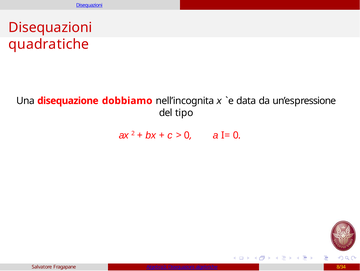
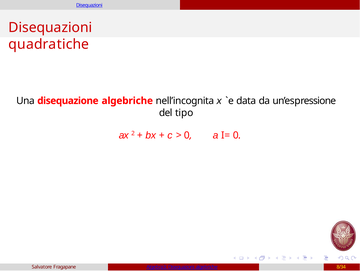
disequazione dobbiamo: dobbiamo -> algebriche (127, 100)
